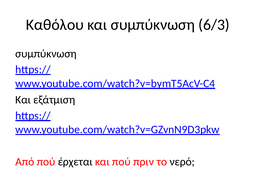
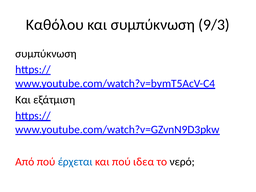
6/3: 6/3 -> 9/3 (214, 25)
έρχεται colour: black -> blue (75, 162)
πριν: πριν -> ιδεα (144, 162)
